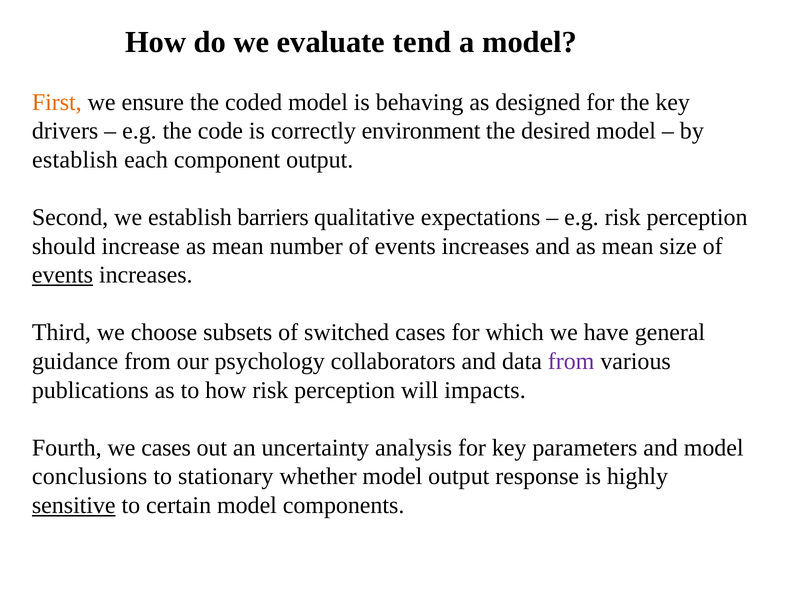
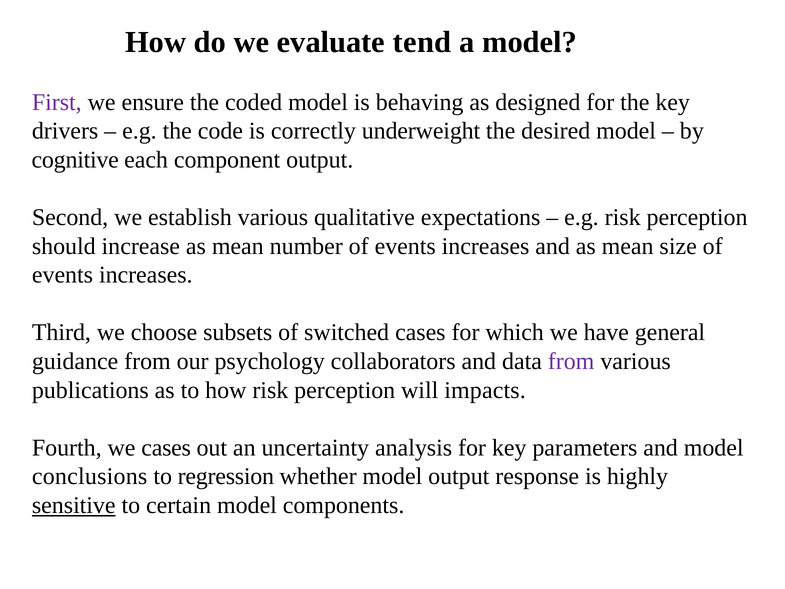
First colour: orange -> purple (57, 102)
environment: environment -> underweight (421, 131)
establish: establish -> cognitive (75, 160)
establish barriers: barriers -> various (273, 217)
events underline: present -> none (62, 275)
stationary: stationary -> regression (226, 476)
